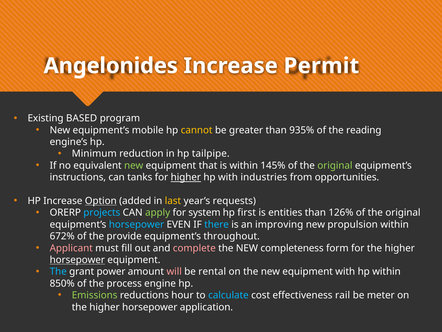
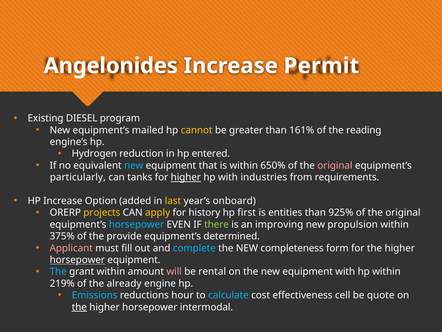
BASED: BASED -> DIESEL (82, 118)
mobile: mobile -> mailed (148, 130)
935%: 935% -> 161% (302, 130)
Minimum: Minimum -> Hydrogen (94, 154)
tailpipe: tailpipe -> entered (211, 154)
new colour: light green -> light blue (134, 165)
145%: 145% -> 650% (273, 165)
original colour: light green -> pink (335, 165)
instructions: instructions -> particularly (78, 177)
opportunities: opportunities -> requirements (347, 177)
Option underline: present -> none (101, 201)
requests: requests -> onboard (234, 201)
projects colour: light blue -> yellow (102, 212)
apply colour: light green -> yellow (158, 212)
system: system -> history (204, 212)
126%: 126% -> 925% (341, 212)
there colour: light blue -> light green (217, 224)
672%: 672% -> 375% (62, 236)
throughout: throughout -> determined (232, 236)
complete colour: pink -> light blue (194, 248)
grant power: power -> within (111, 271)
850%: 850% -> 219% (62, 283)
process: process -> already (124, 283)
Emissions colour: light green -> light blue (95, 295)
rail: rail -> cell (343, 295)
meter: meter -> quote (381, 295)
the underline: none -> present (79, 307)
application: application -> intermodal (206, 307)
